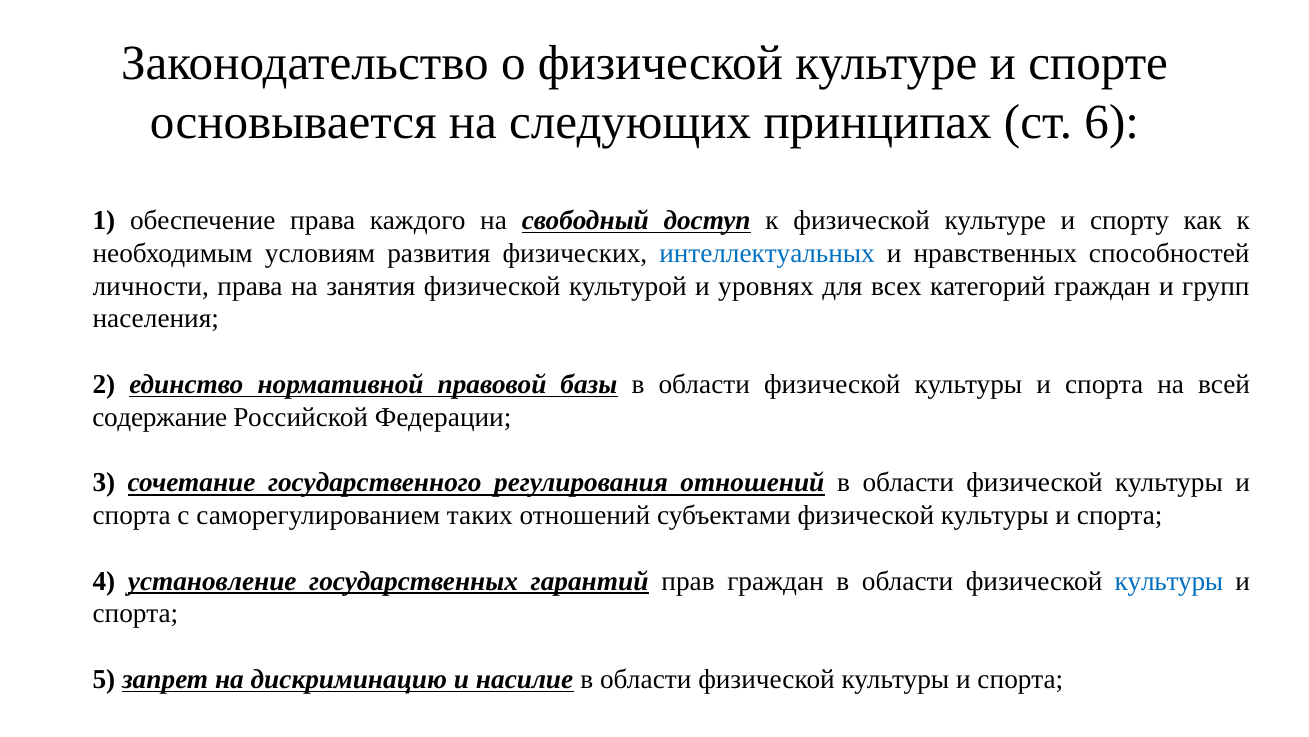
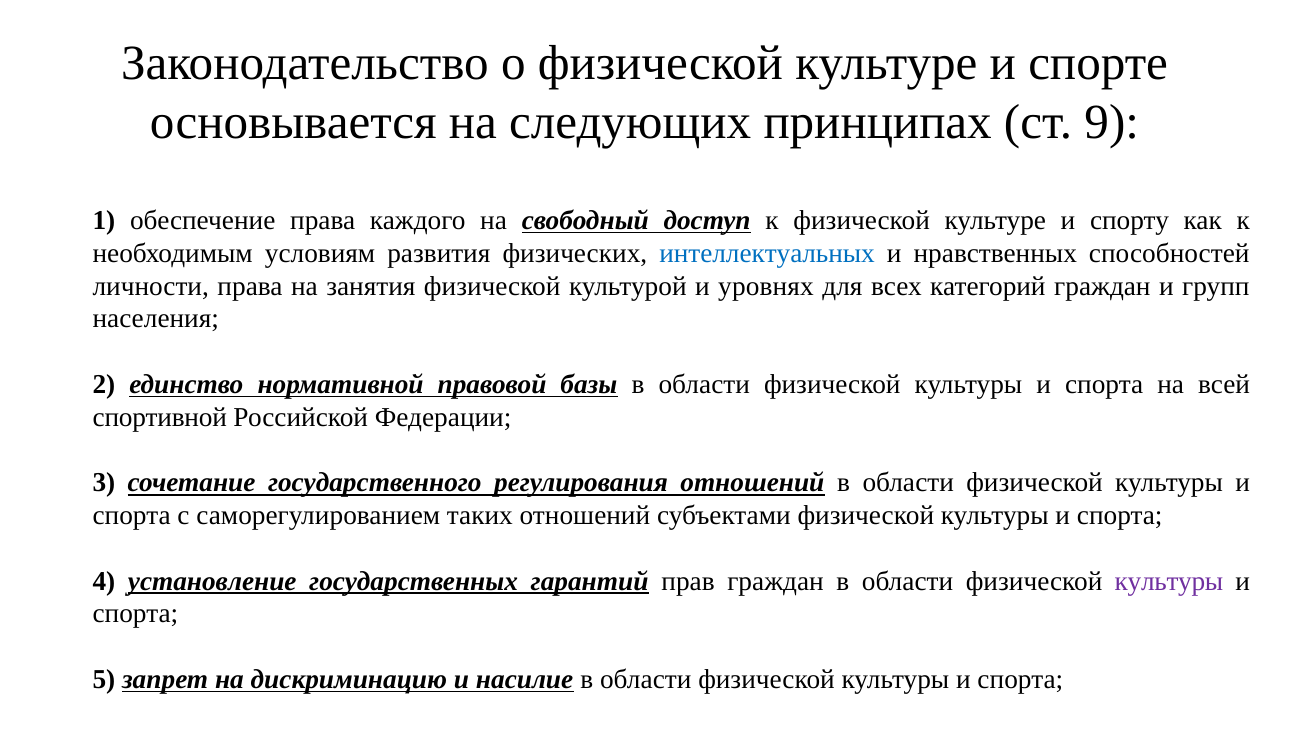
6: 6 -> 9 (1112, 122)
содержание: содержание -> спортивной (160, 417)
культуры colour: blue -> purple (1169, 581)
